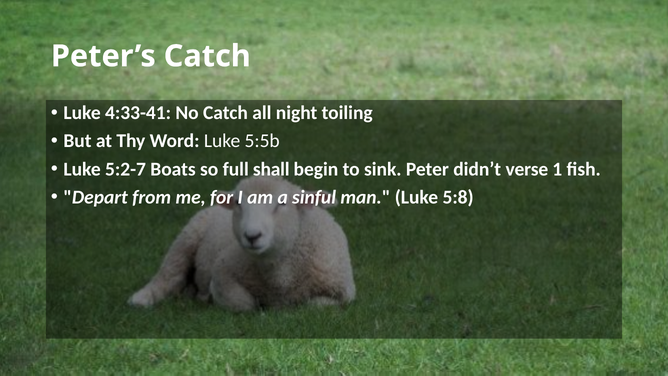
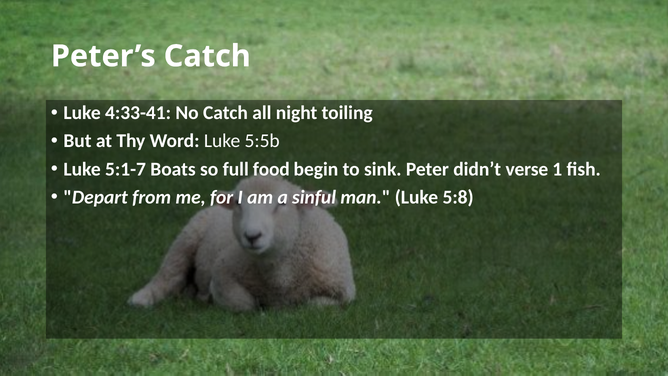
5:2-7: 5:2-7 -> 5:1-7 (126, 169)
shall: shall -> food (271, 169)
